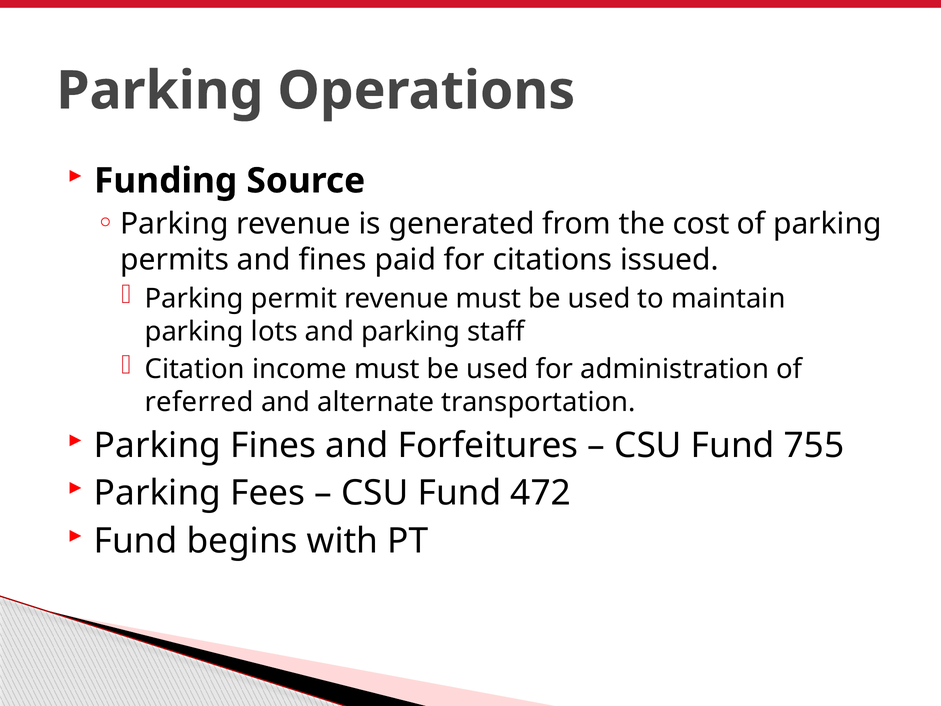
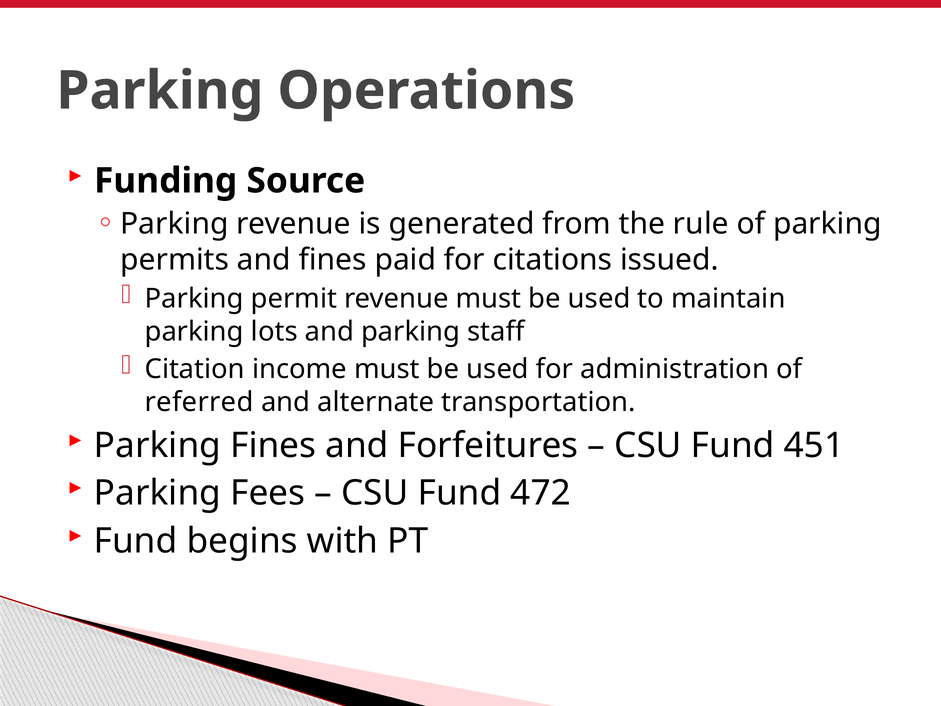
cost: cost -> rule (701, 224)
755: 755 -> 451 (814, 446)
